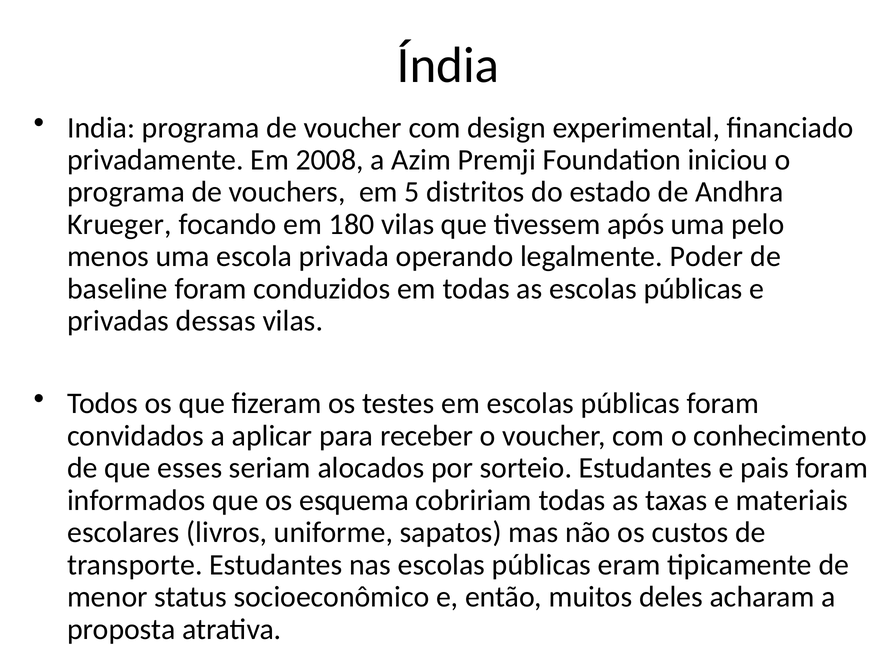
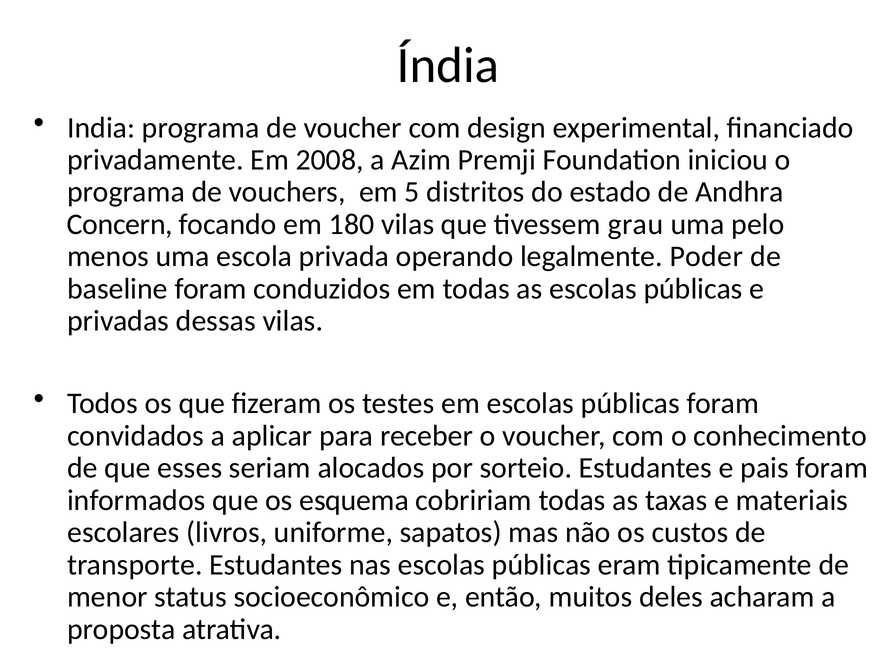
Krueger: Krueger -> Concern (120, 224)
após: após -> grau (636, 224)
